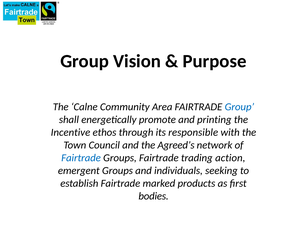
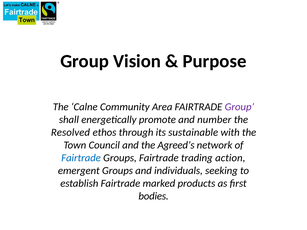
Group colour: blue -> purple (239, 107)
printing: printing -> number (214, 120)
Incentive: Incentive -> Resolved (70, 132)
responsible: responsible -> sustainable (193, 132)
